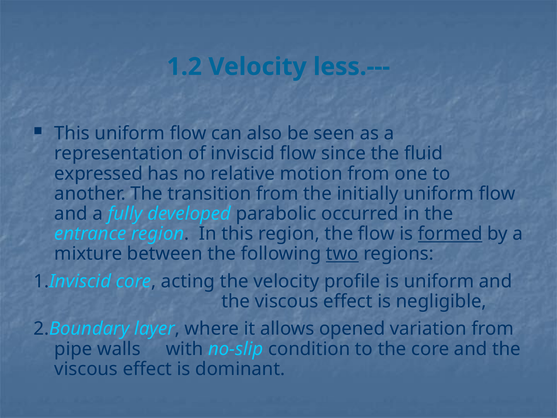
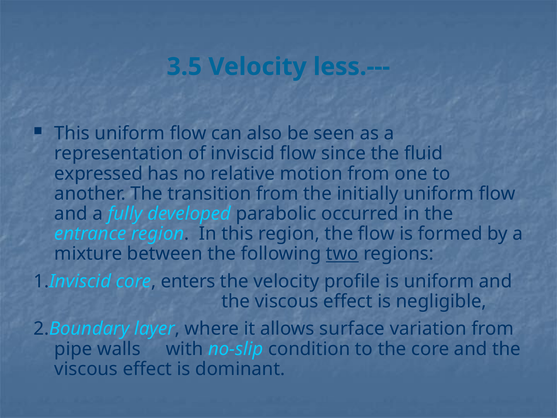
1.2: 1.2 -> 3.5 (184, 67)
formed underline: present -> none (450, 234)
acting: acting -> enters (188, 281)
opened: opened -> surface (352, 329)
